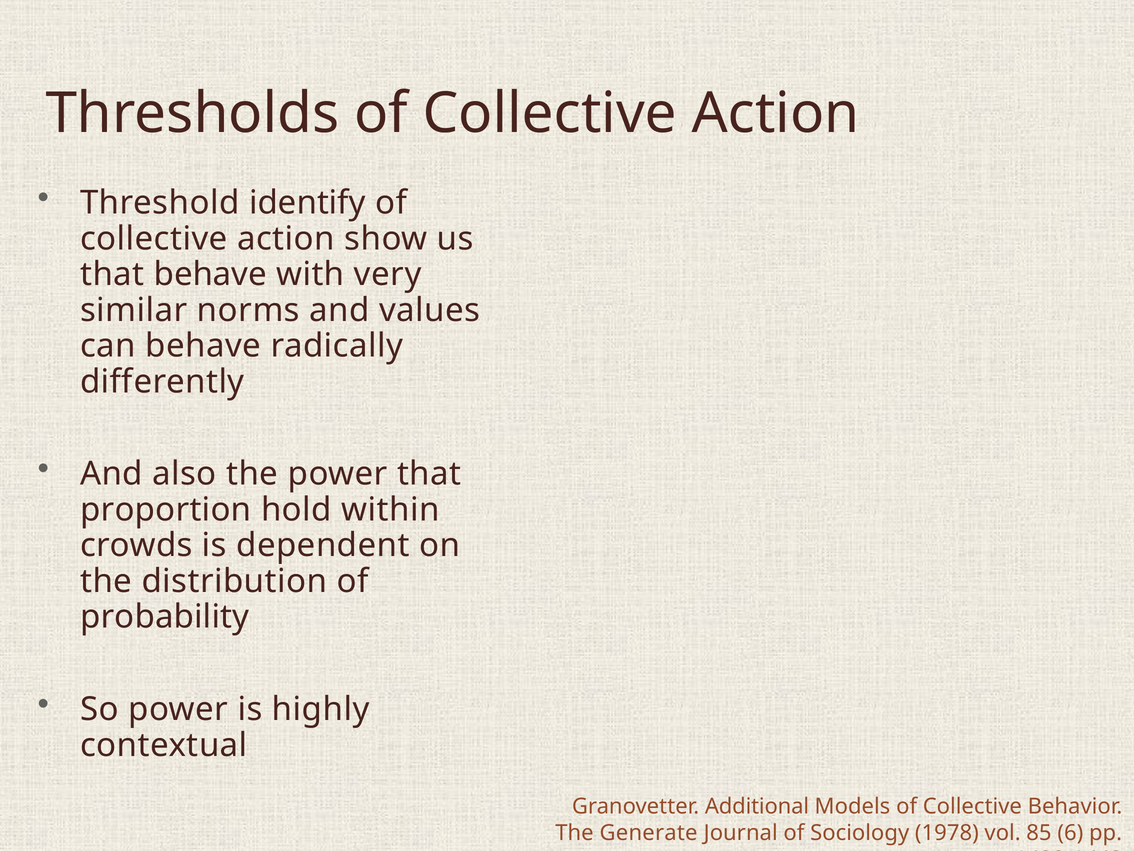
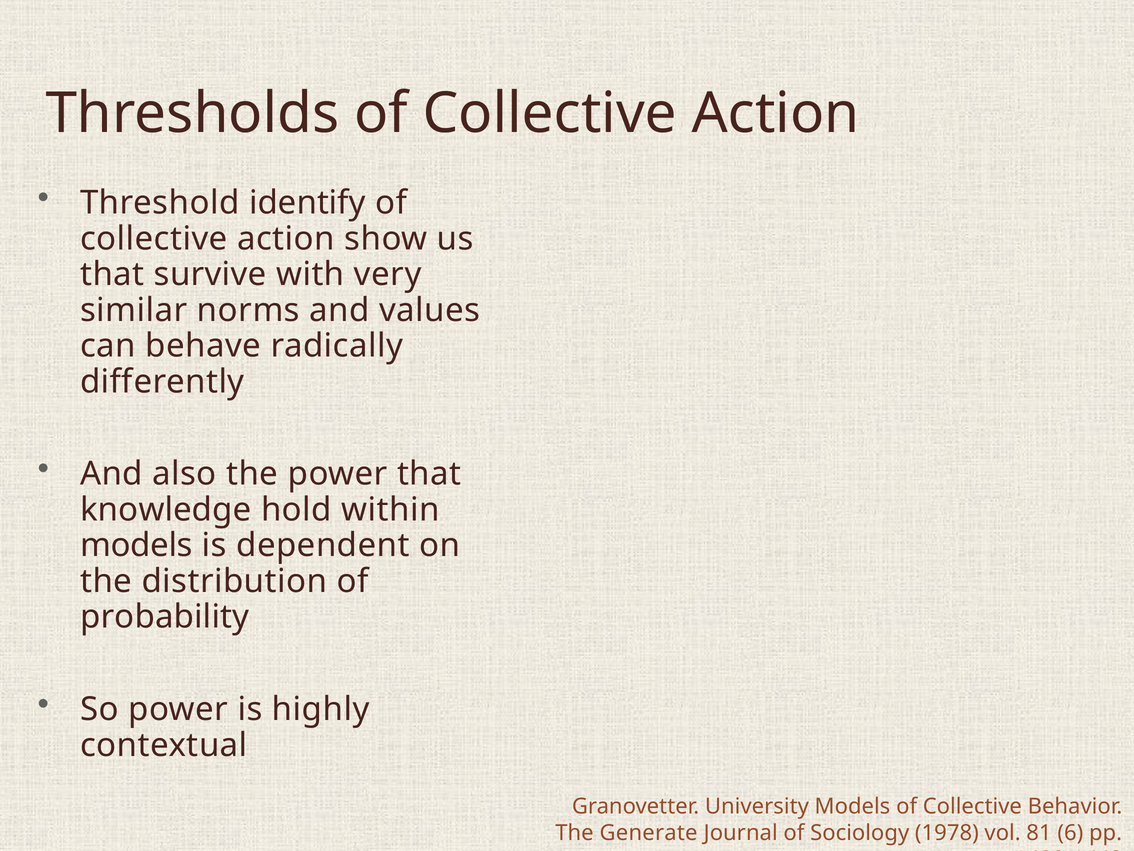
that behave: behave -> survive (210, 274)
proportion: proportion -> knowledge (166, 509)
crowds: crowds -> models (136, 545)
Additional: Additional -> University (757, 806)
85: 85 -> 81 (1039, 832)
